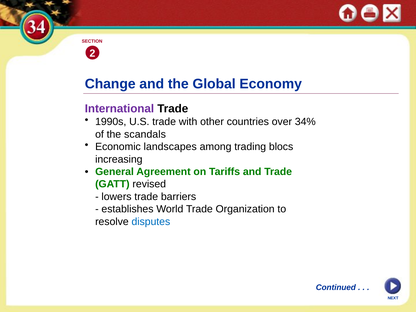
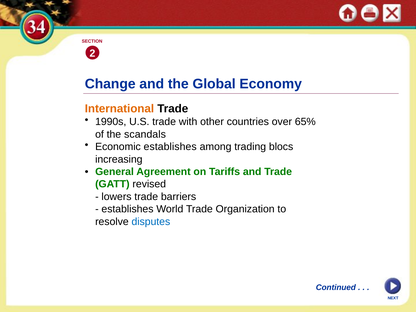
International colour: purple -> orange (119, 109)
34%: 34% -> 65% (305, 122)
Economic landscapes: landscapes -> establishes (170, 147)
